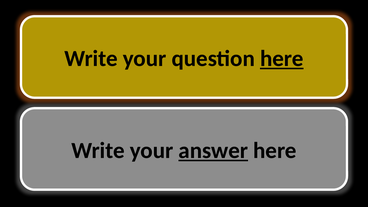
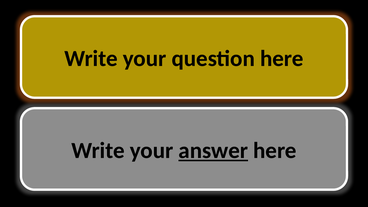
here underline: present -> none (282, 59)
